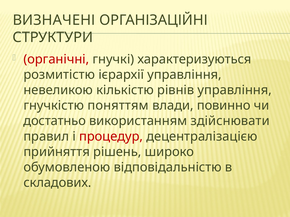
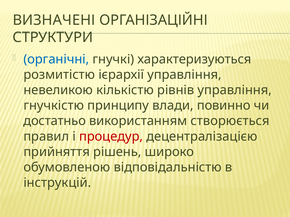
органічні colour: red -> blue (56, 59)
поняттям: поняттям -> принципу (118, 106)
здійснювати: здійснювати -> створюється (230, 121)
складових: складових -> інструкцій (57, 183)
